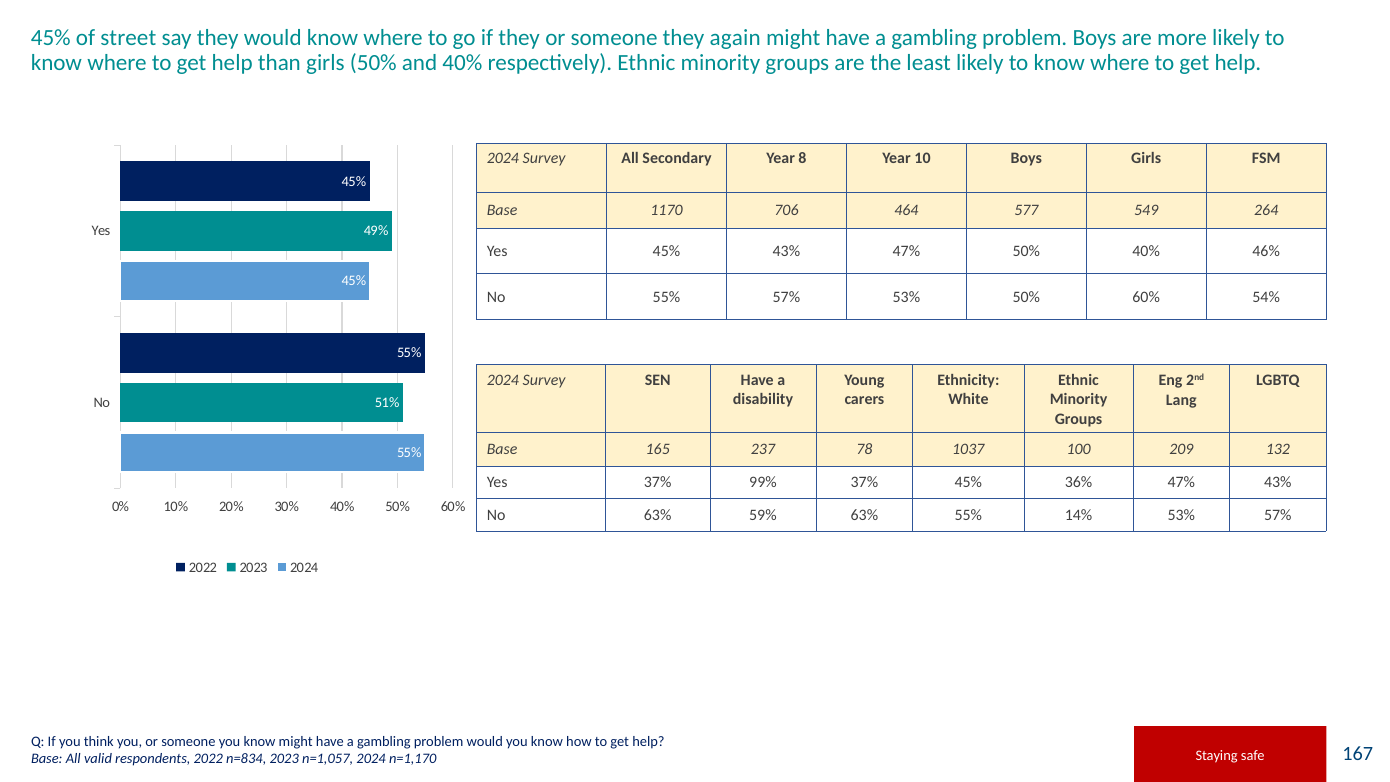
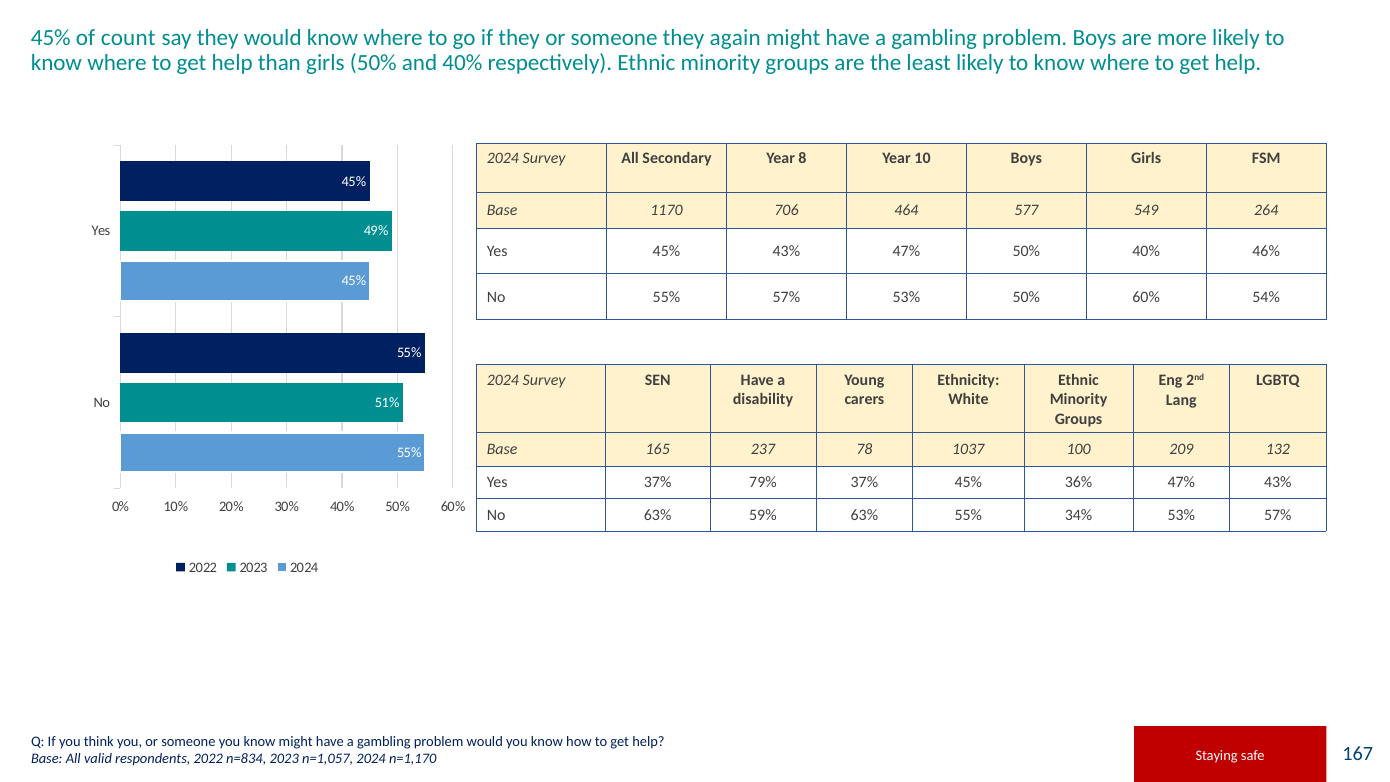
street: street -> count (128, 38)
99%: 99% -> 79% (763, 482)
14%: 14% -> 34% (1079, 515)
